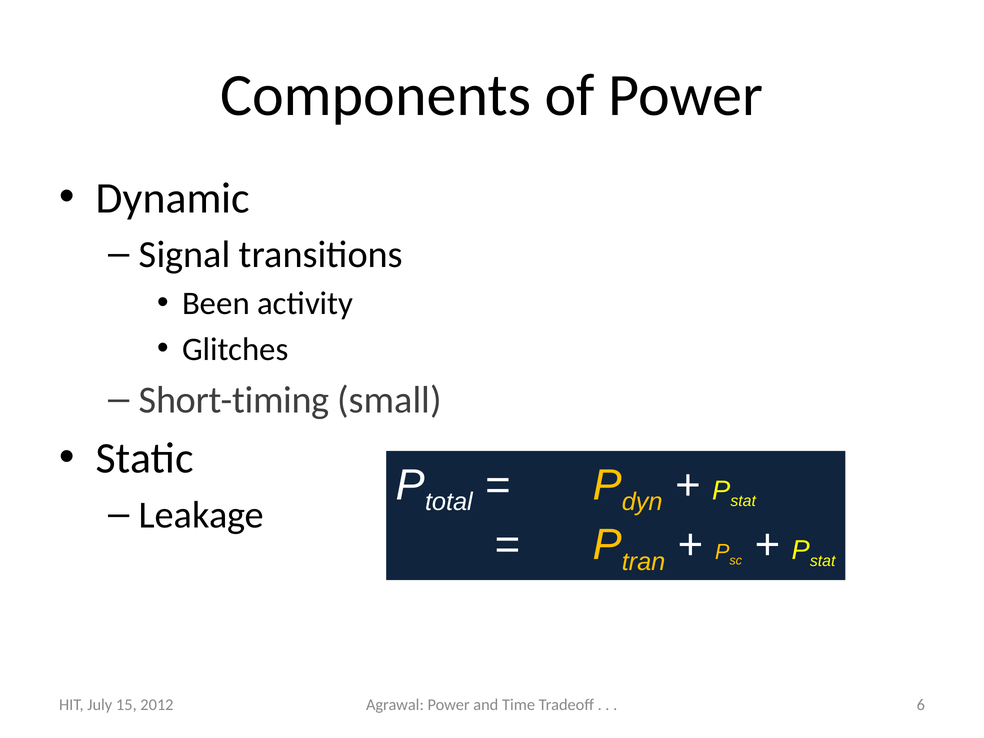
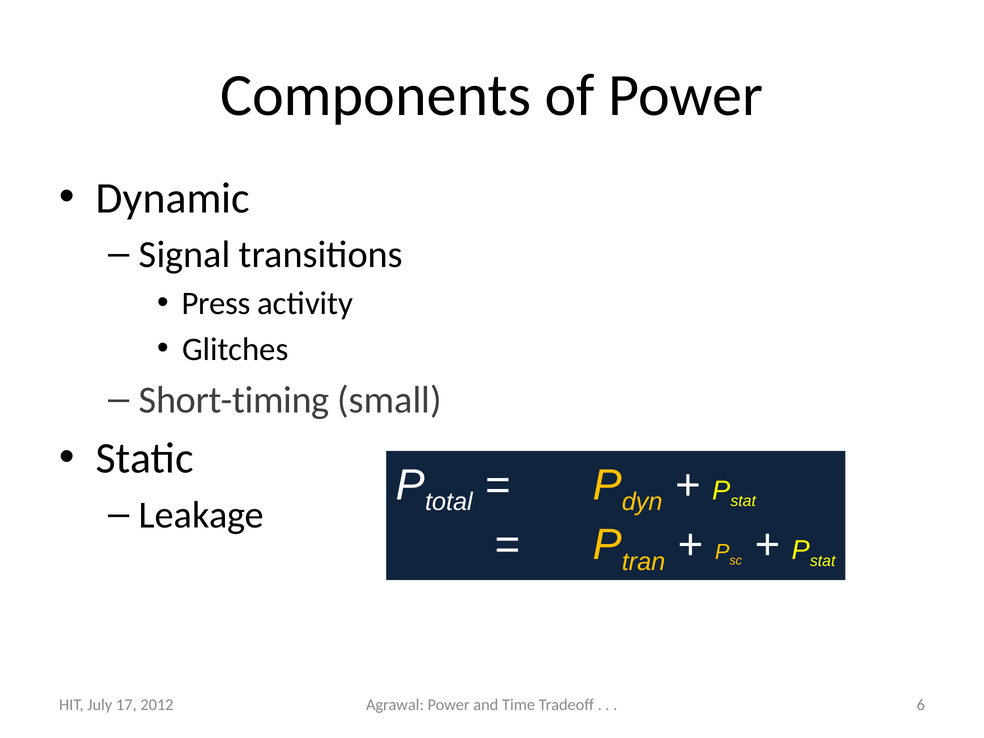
Been: Been -> Press (216, 304)
15: 15 -> 17 (126, 705)
